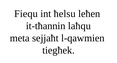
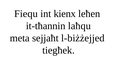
ħelsu: ħelsu -> kienx (65, 14)
l-qawmien: l-qawmien -> l-biżżejjed (83, 38)
